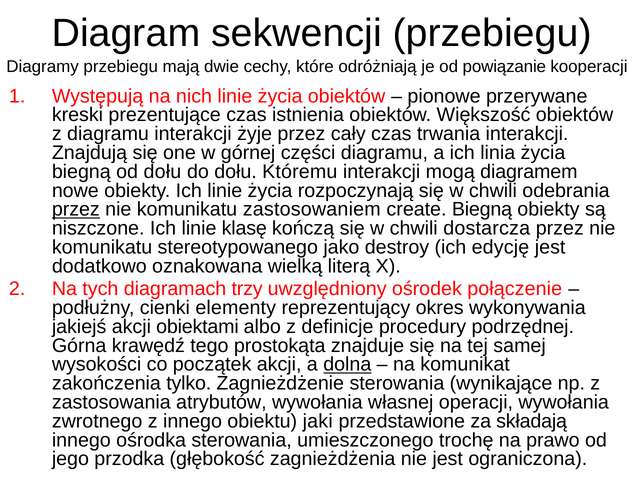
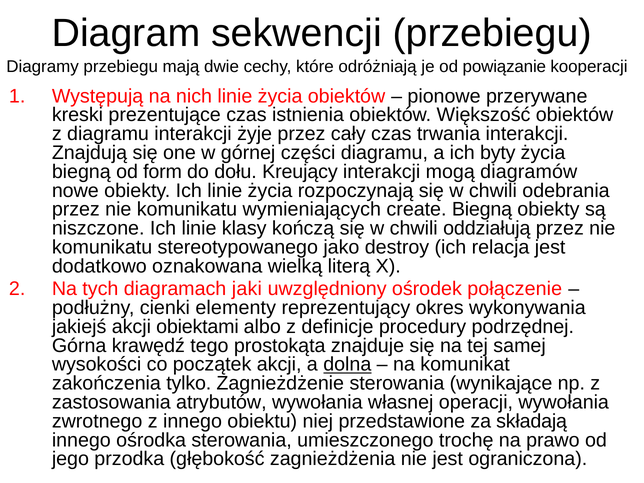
linia: linia -> byty (498, 153)
od dołu: dołu -> form (163, 172)
Któremu: Któremu -> Kreujący (300, 172)
diagramem: diagramem -> diagramów (529, 172)
przez underline: present -> none (76, 209)
zastosowaniem: zastosowaniem -> wymieniających (312, 209)
klasę: klasę -> klasy (244, 228)
dostarcza: dostarcza -> oddziałują (487, 228)
edycję: edycję -> relacja (501, 247)
trzy: trzy -> jaki (247, 289)
jaki: jaki -> niej (318, 421)
